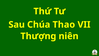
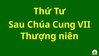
Thao: Thao -> Cung (64, 24)
